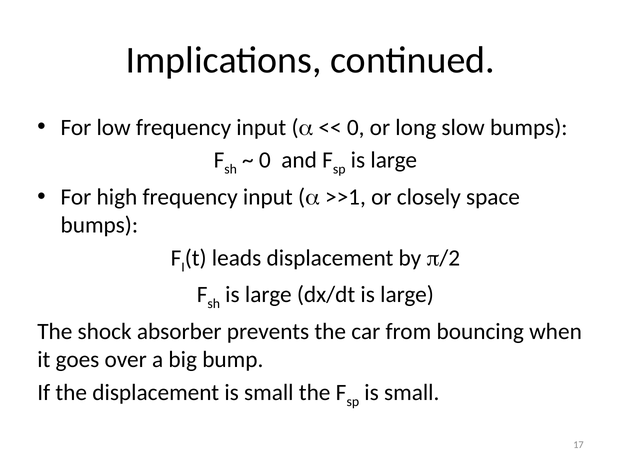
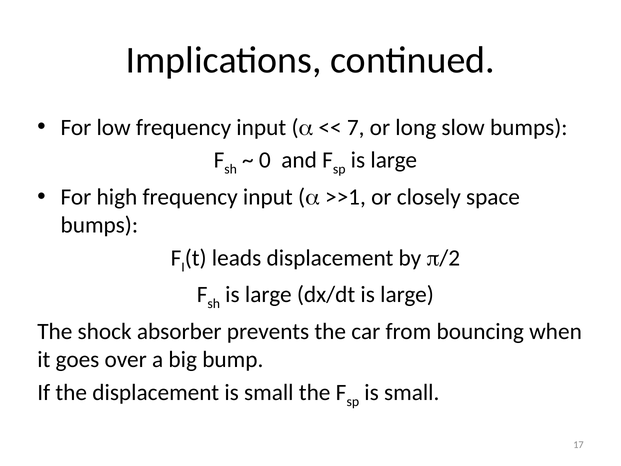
0: 0 -> 7 (356, 127)
